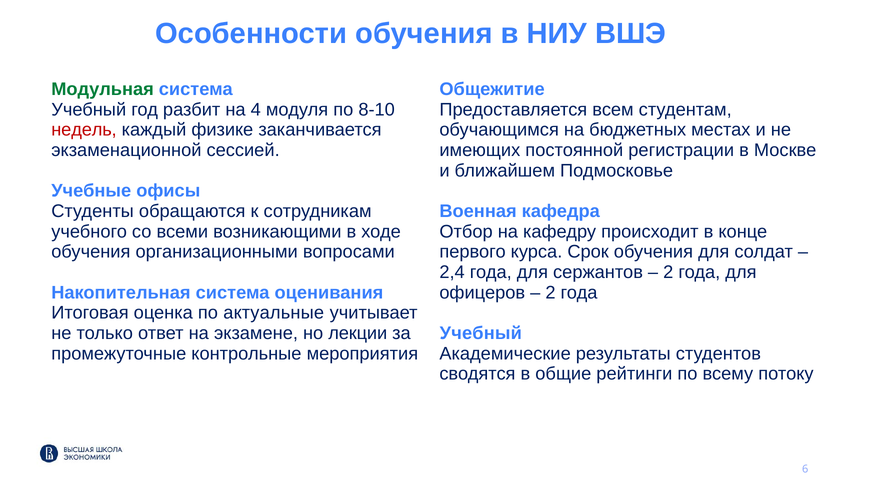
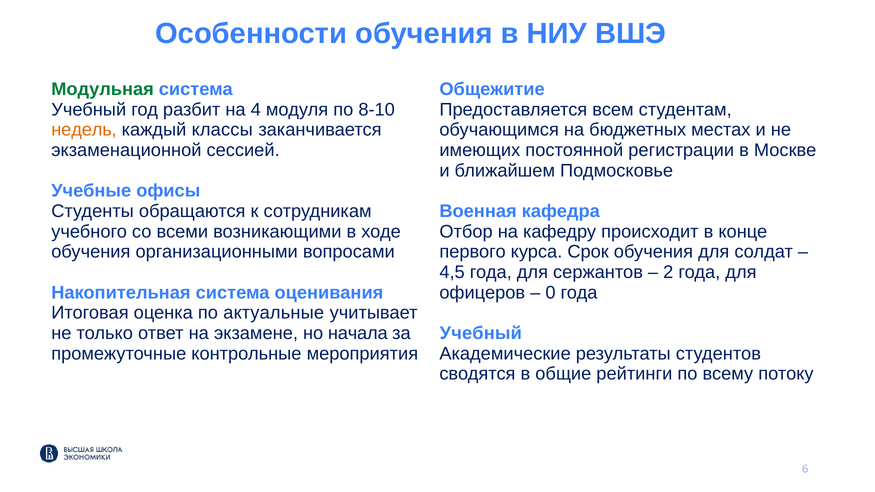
недель colour: red -> orange (84, 130)
физике: физике -> классы (222, 130)
2,4: 2,4 -> 4,5 (452, 272)
2: 2 -> 0 (550, 293)
лекции: лекции -> начала (358, 333)
